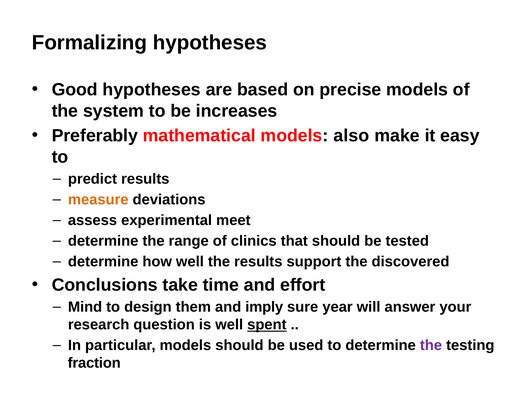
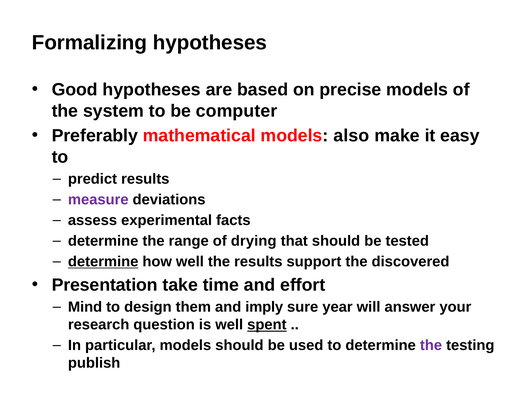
increases: increases -> computer (237, 111)
measure colour: orange -> purple (98, 199)
meet: meet -> facts (233, 220)
clinics: clinics -> drying (254, 241)
determine underline: none -> present (103, 261)
Conclusions: Conclusions -> Presentation (105, 284)
fraction: fraction -> publish (94, 363)
